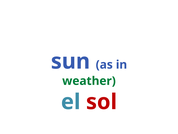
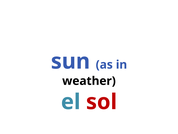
weather colour: green -> black (89, 81)
